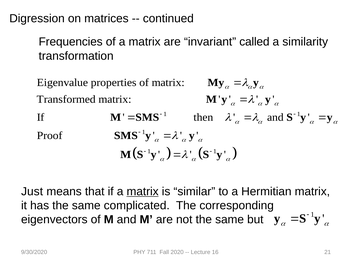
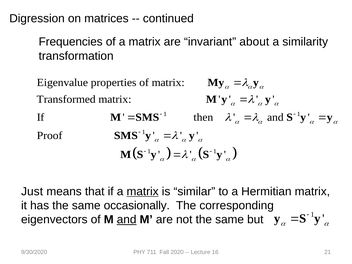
called: called -> about (254, 42)
complicated: complicated -> occasionally (137, 206)
and underline: none -> present (127, 220)
